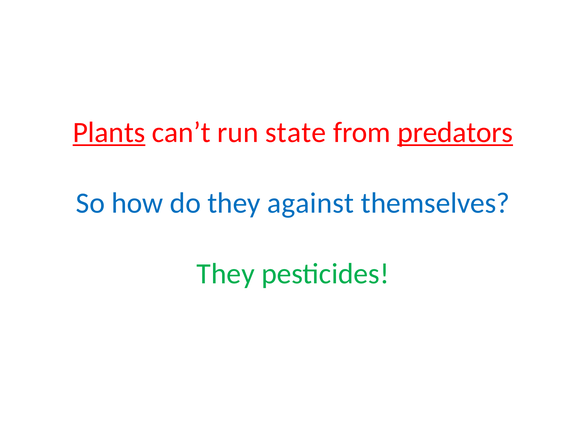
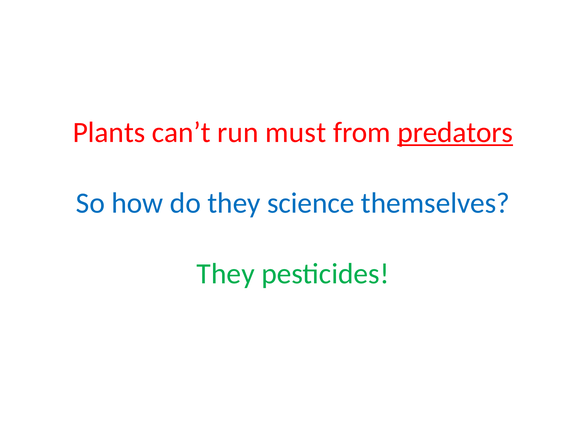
Plants underline: present -> none (109, 133)
state: state -> must (296, 133)
against: against -> science (311, 203)
